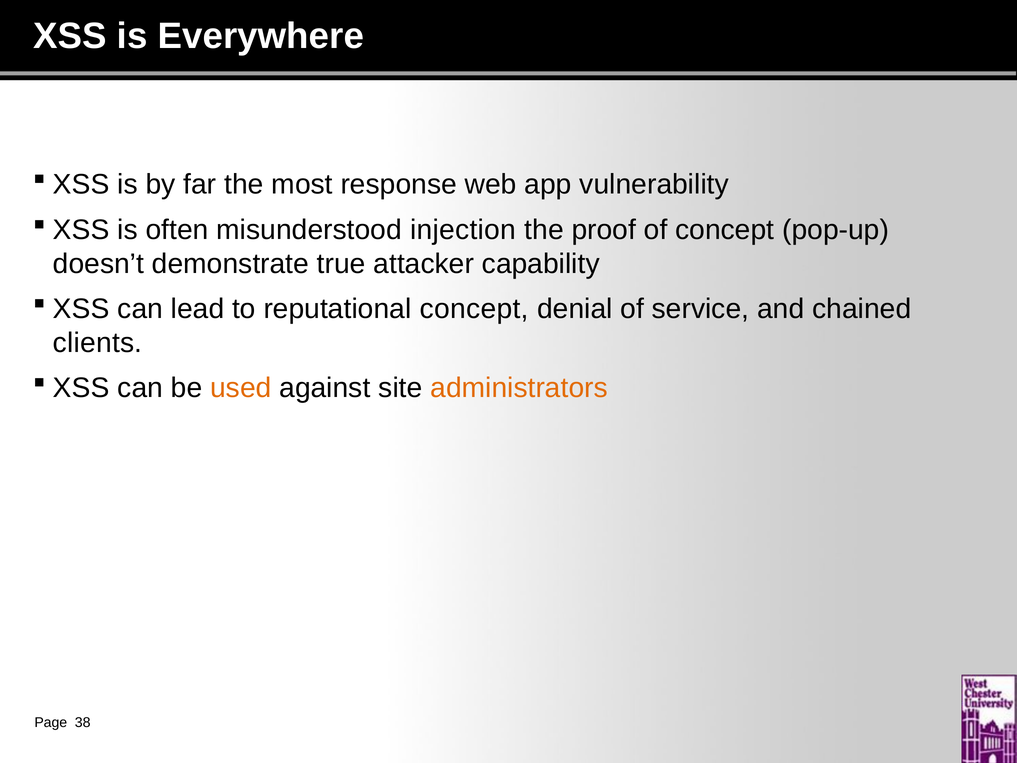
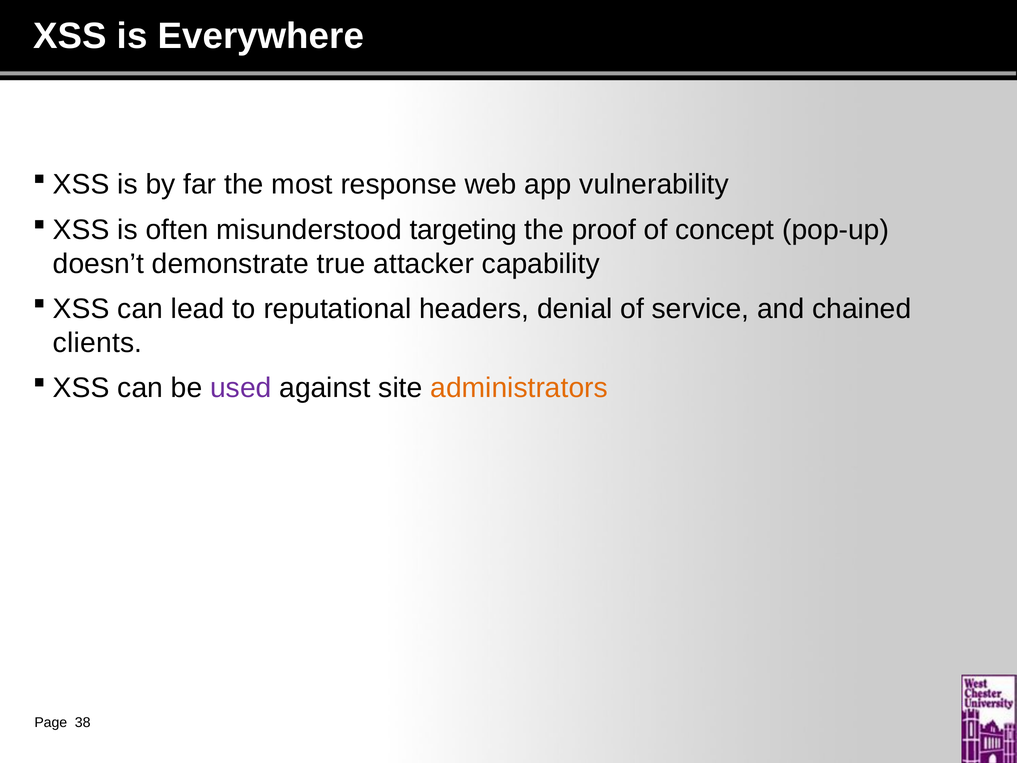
injection: injection -> targeting (463, 230)
reputational concept: concept -> headers (474, 309)
used colour: orange -> purple (241, 388)
